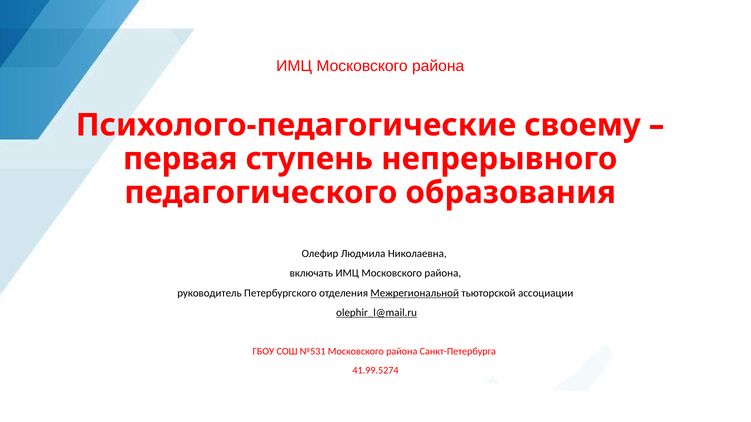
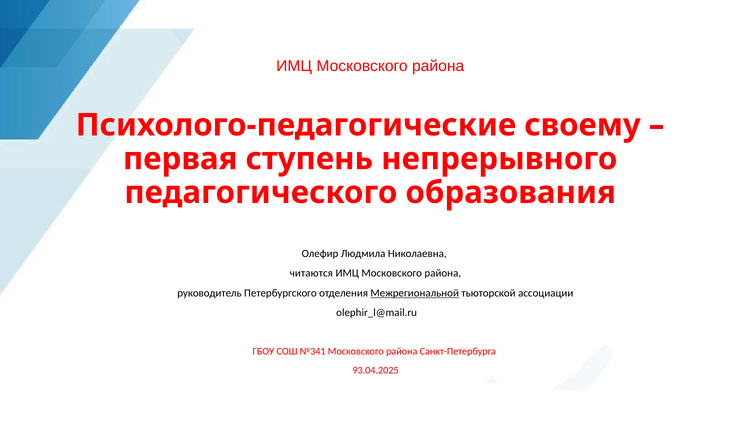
включать: включать -> читаются (311, 274)
olephir_l@mail.ru underline: present -> none (377, 313)
№531: №531 -> №341 (313, 352)
41.99.5274: 41.99.5274 -> 93.04.2025 (375, 371)
